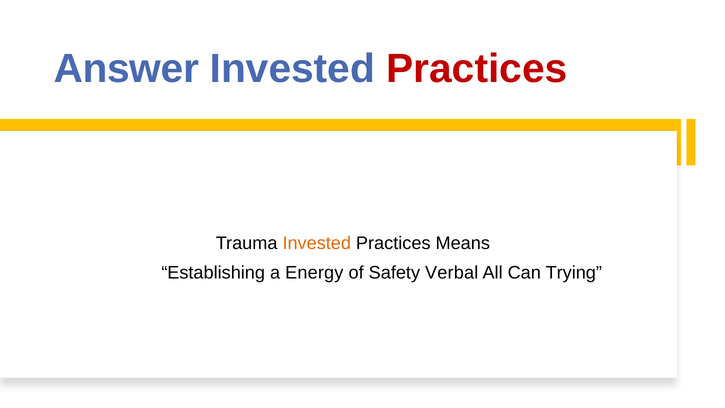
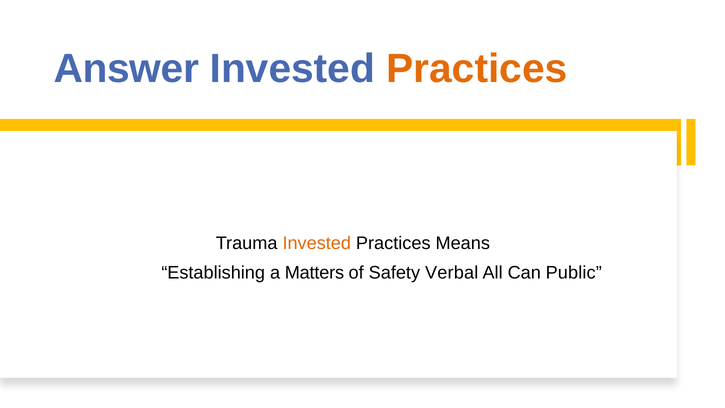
Practices colour: red -> orange (477, 69)
Energy: Energy -> Matters (314, 273)
Trying: Trying -> Public (574, 273)
